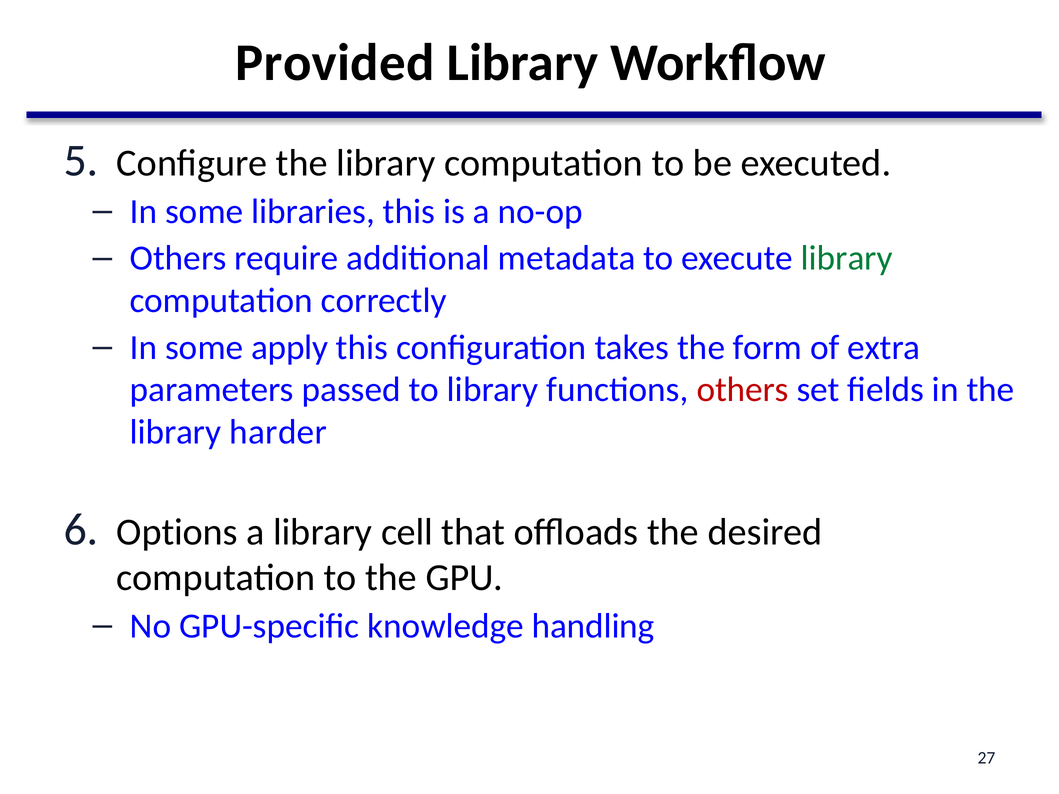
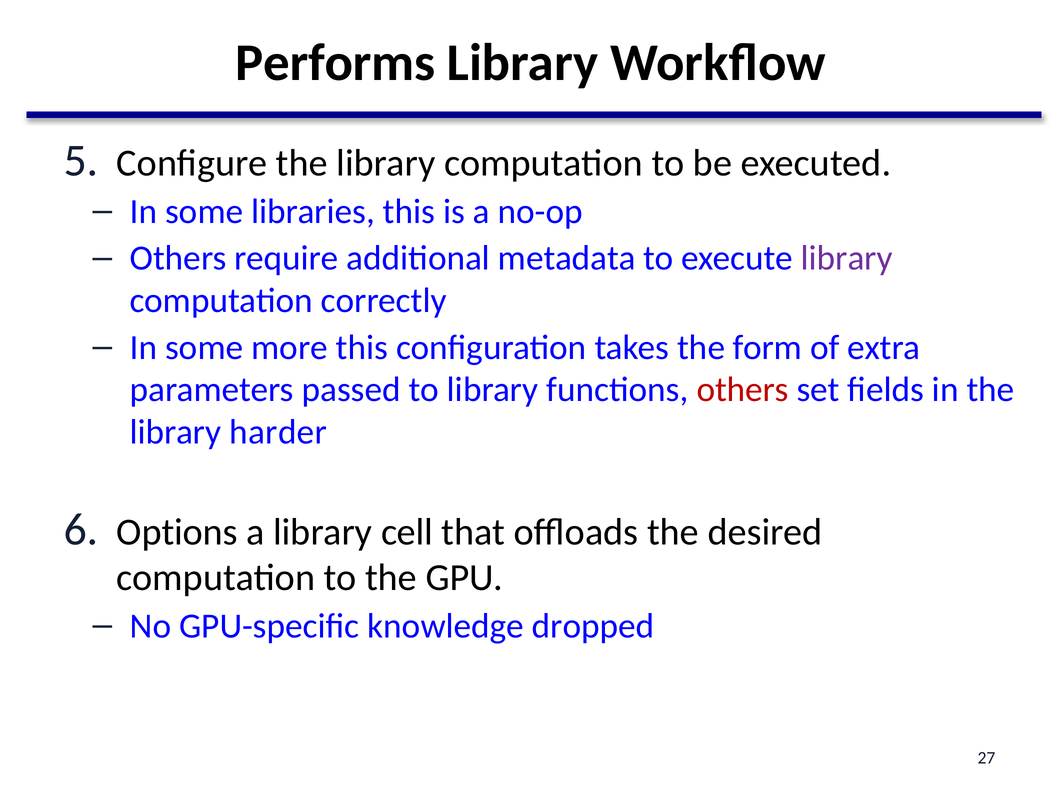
Provided: Provided -> Performs (335, 63)
library colour: green -> purple (847, 258)
apply: apply -> more (290, 348)
handling: handling -> dropped (593, 626)
